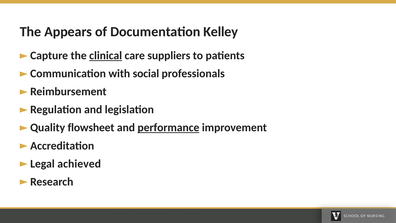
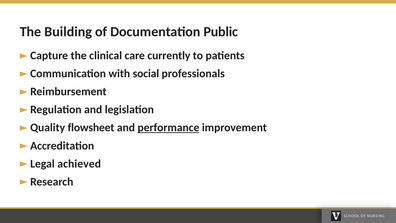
Appears: Appears -> Building (68, 32)
Kelley: Kelley -> Public (221, 32)
clinical underline: present -> none (106, 56)
suppliers: suppliers -> currently (169, 56)
